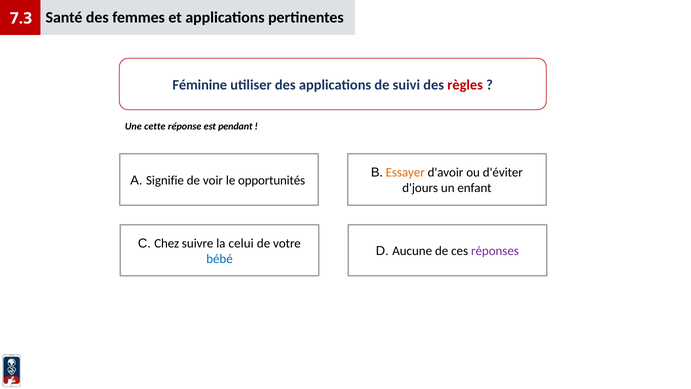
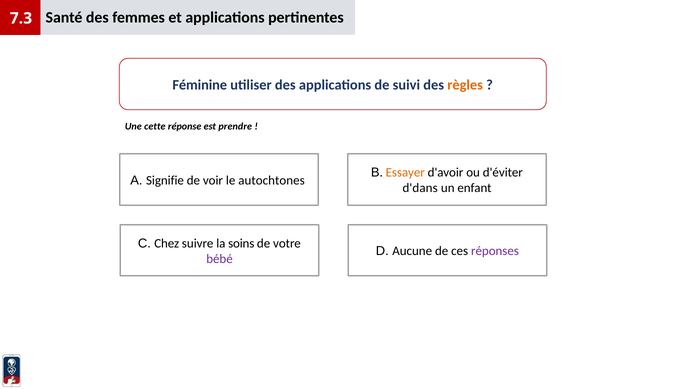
règles colour: red -> orange (465, 85)
pendant: pendant -> prendre (235, 126)
opportunités: opportunités -> autochtones (272, 180)
d'jours: d'jours -> d'dans (420, 188)
celui: celui -> soins (241, 243)
bébé colour: blue -> purple (219, 259)
